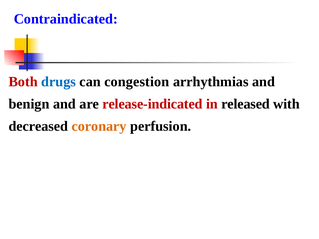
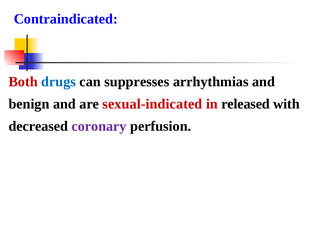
congestion: congestion -> suppresses (137, 82)
release-indicated: release-indicated -> sexual-indicated (152, 104)
coronary colour: orange -> purple (99, 126)
